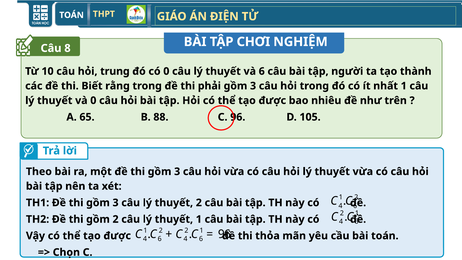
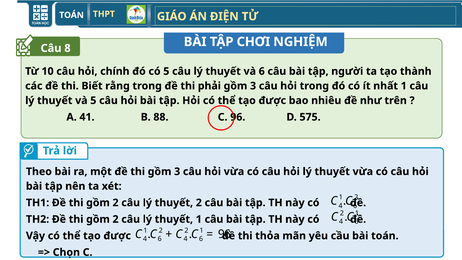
trung: trung -> chính (115, 71)
có 0: 0 -> 5 (166, 71)
và 0: 0 -> 5 (93, 100)
65: 65 -> 41 (87, 117)
105: 105 -> 575 (310, 117)
3: 3 -> 2 (116, 203)
